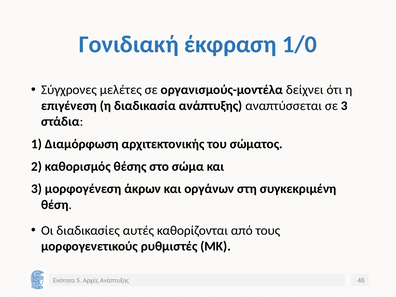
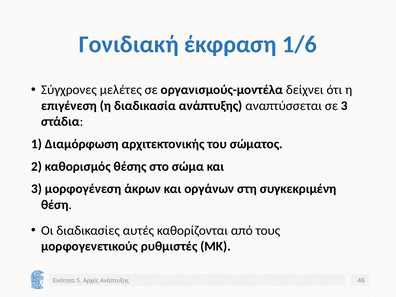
1/0: 1/0 -> 1/6 (299, 44)
